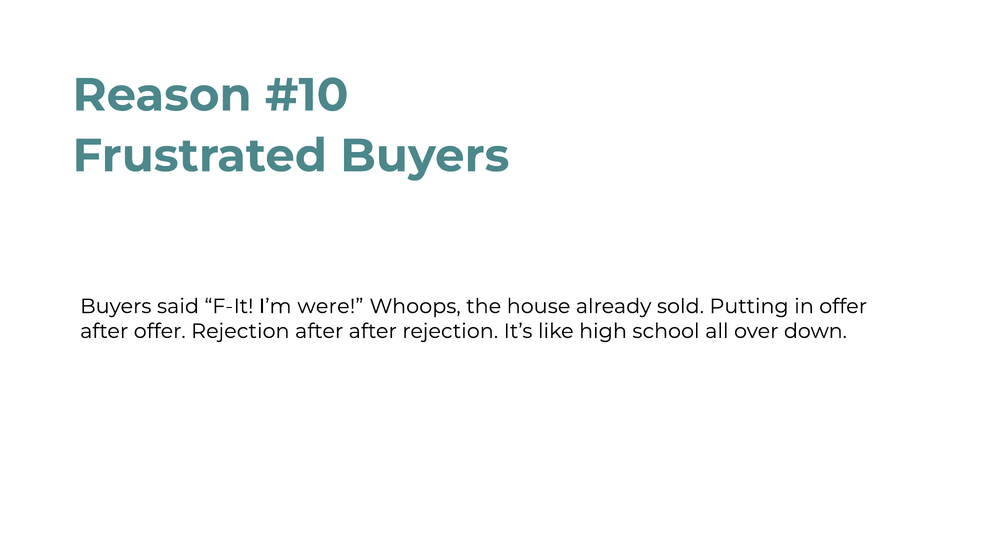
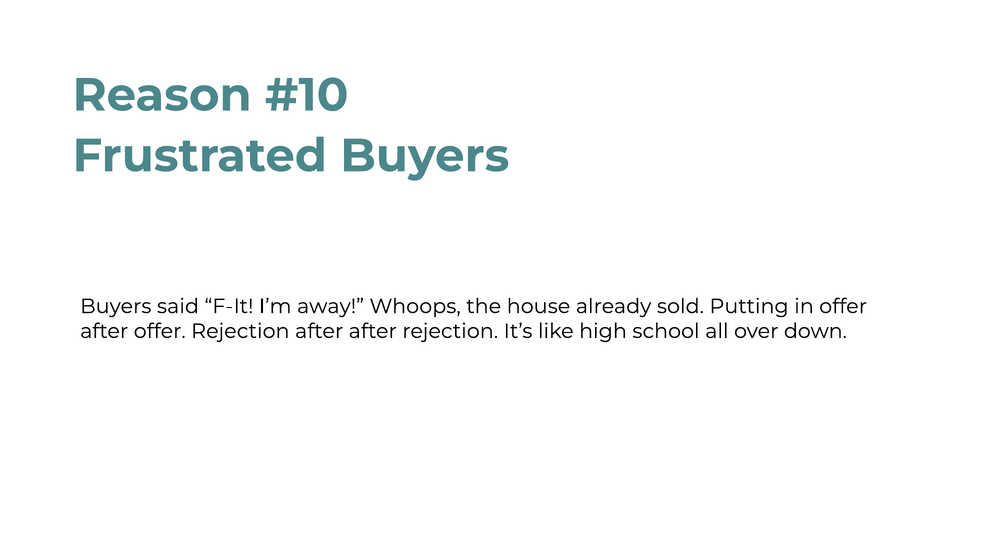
were: were -> away (331, 307)
